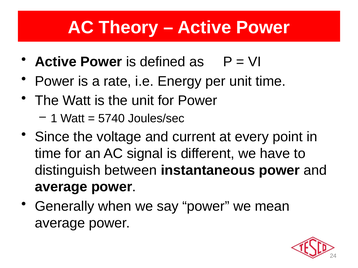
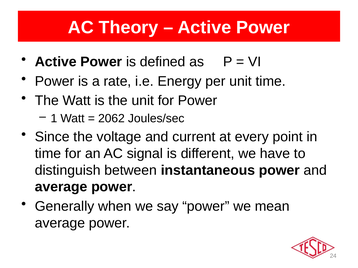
5740: 5740 -> 2062 (111, 119)
